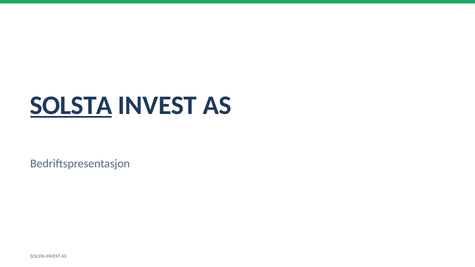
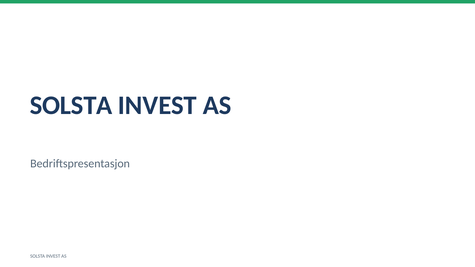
SOLSTA underline: present -> none (71, 105)
